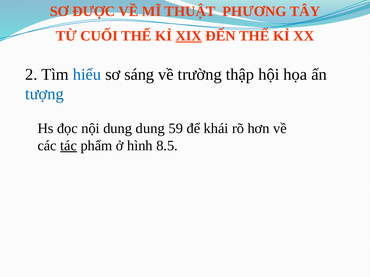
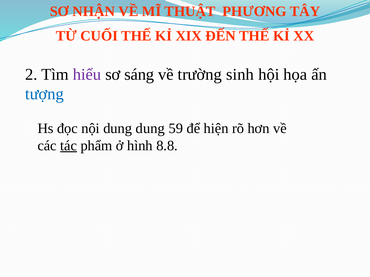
ĐƯỢC: ĐƯỢC -> NHẬN (94, 11)
XIX underline: present -> none (189, 36)
hiểu colour: blue -> purple (87, 74)
thập: thập -> sinh (240, 74)
khái: khái -> hiện (216, 129)
8.5: 8.5 -> 8.8 (167, 146)
